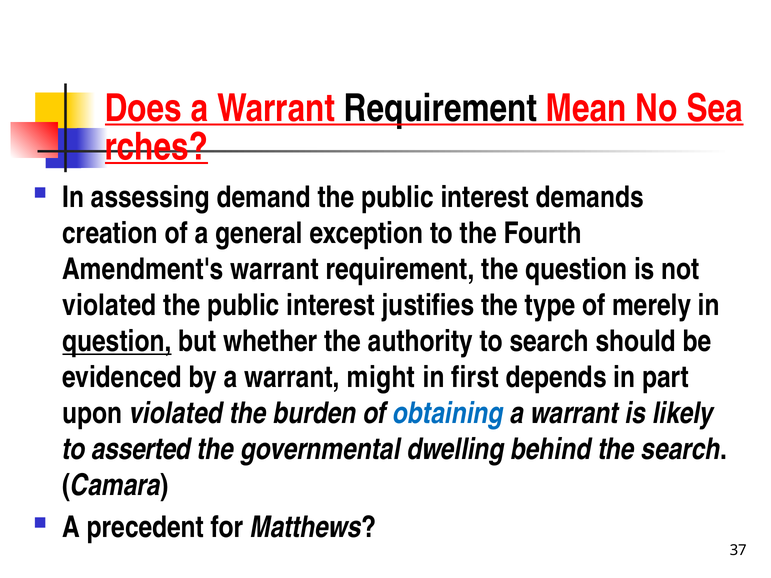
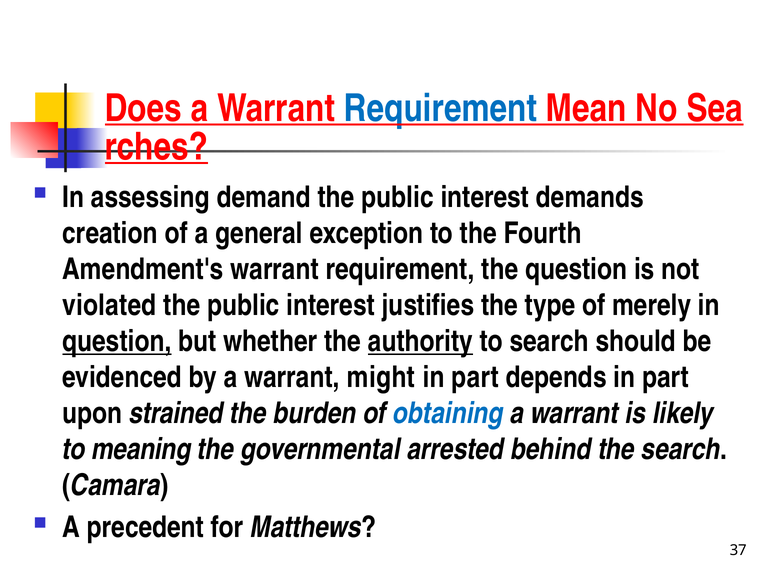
Requirement colour: black -> blue (441, 109)
authority underline: none -> present (421, 341)
first: first -> part (475, 377)
upon violated: violated -> strained (176, 413)
asserted: asserted -> meaning (141, 449)
dwelling: dwelling -> arrested (456, 449)
